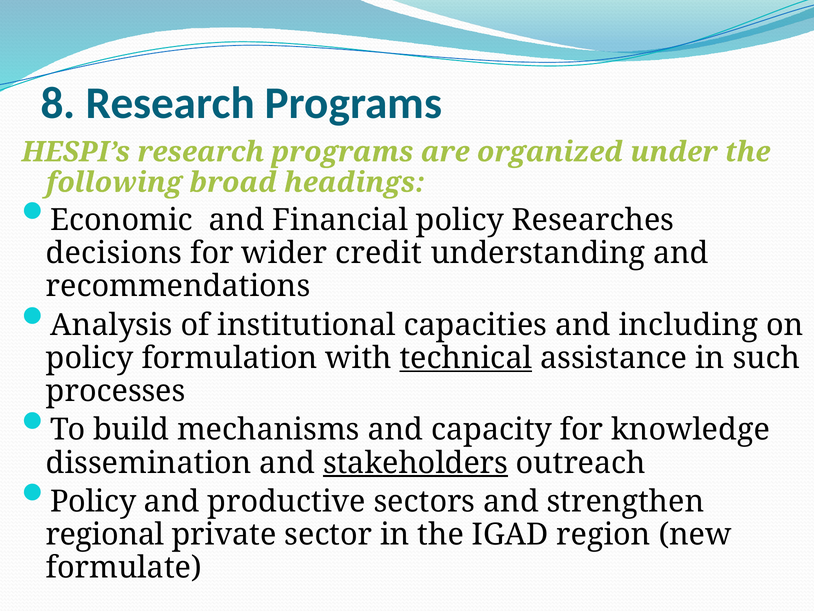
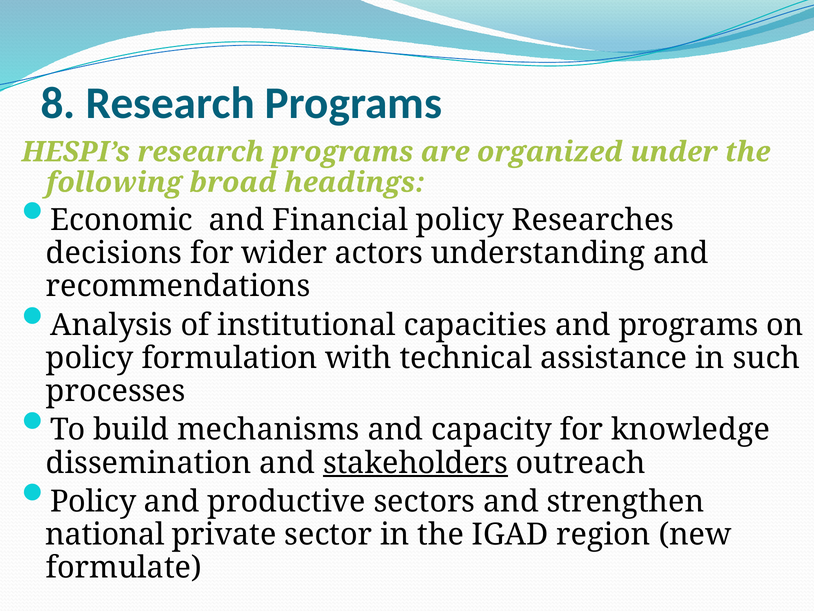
credit: credit -> actors (379, 253)
and including: including -> programs (688, 325)
technical underline: present -> none (466, 358)
regional: regional -> national (105, 534)
